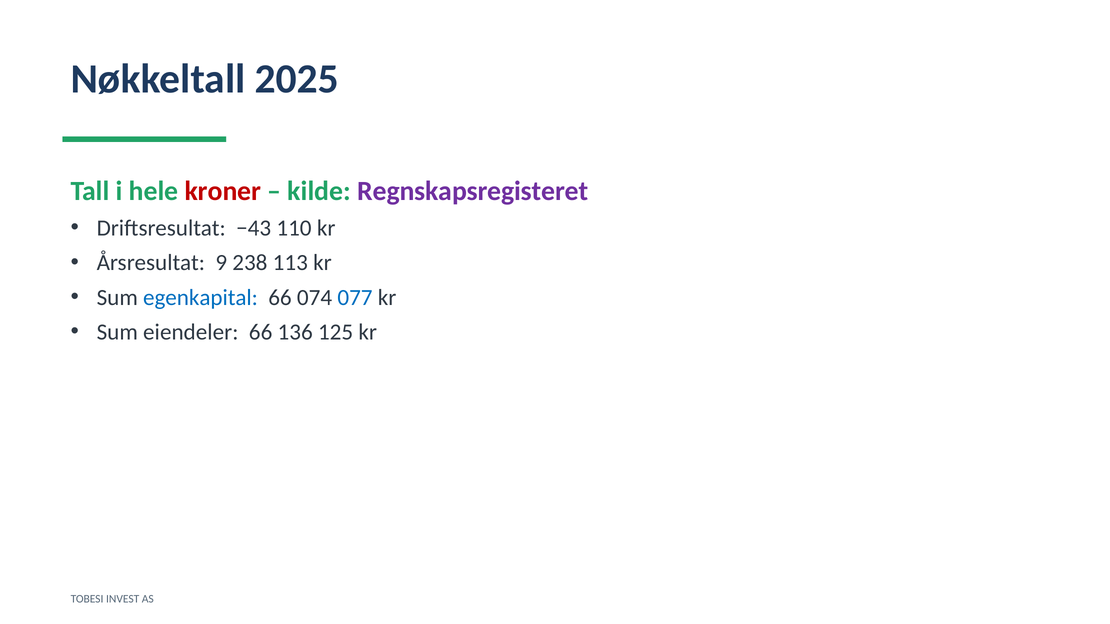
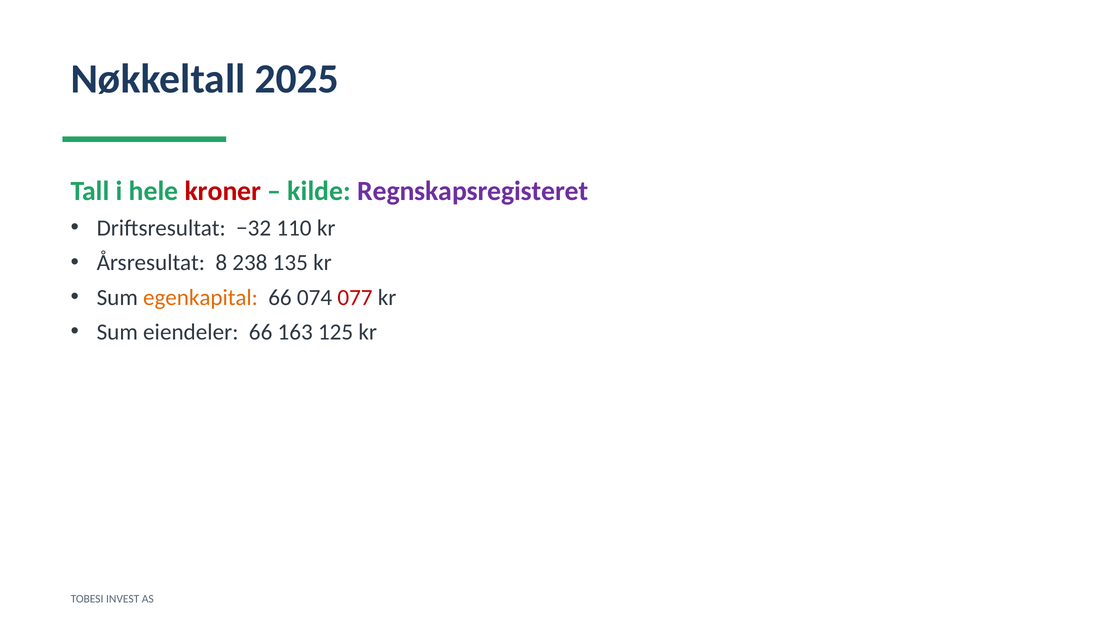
−43: −43 -> −32 (254, 228)
9: 9 -> 8 (221, 263)
113: 113 -> 135 (290, 263)
egenkapital colour: blue -> orange (200, 298)
077 colour: blue -> red (355, 298)
136: 136 -> 163 (295, 332)
